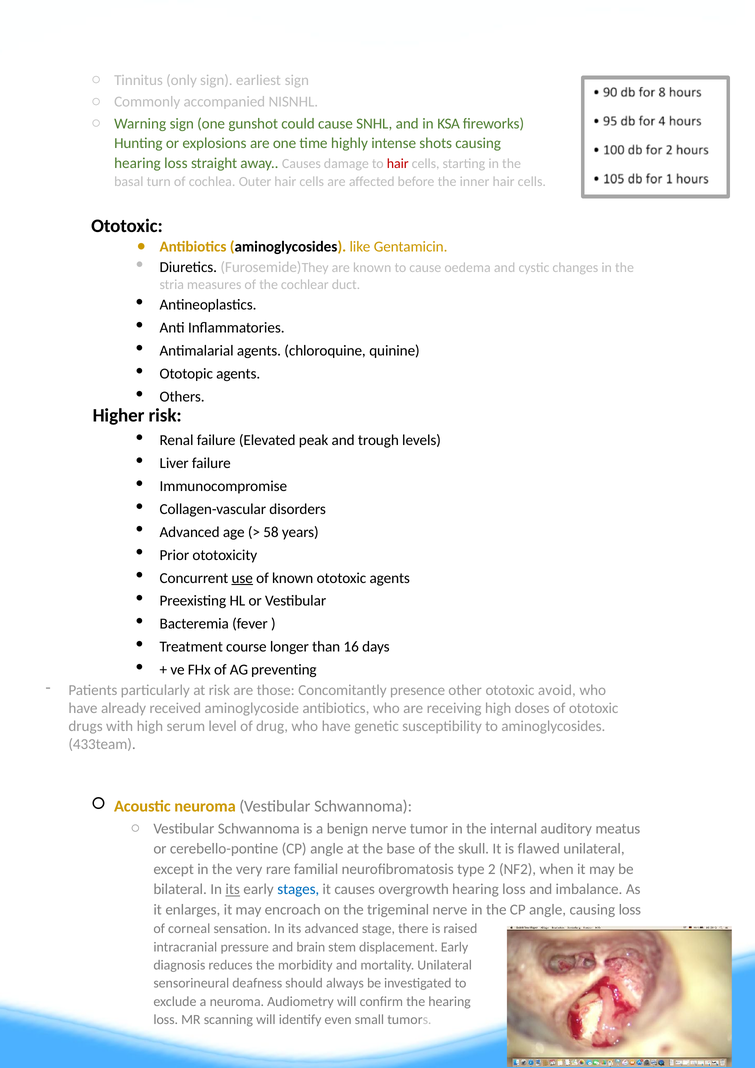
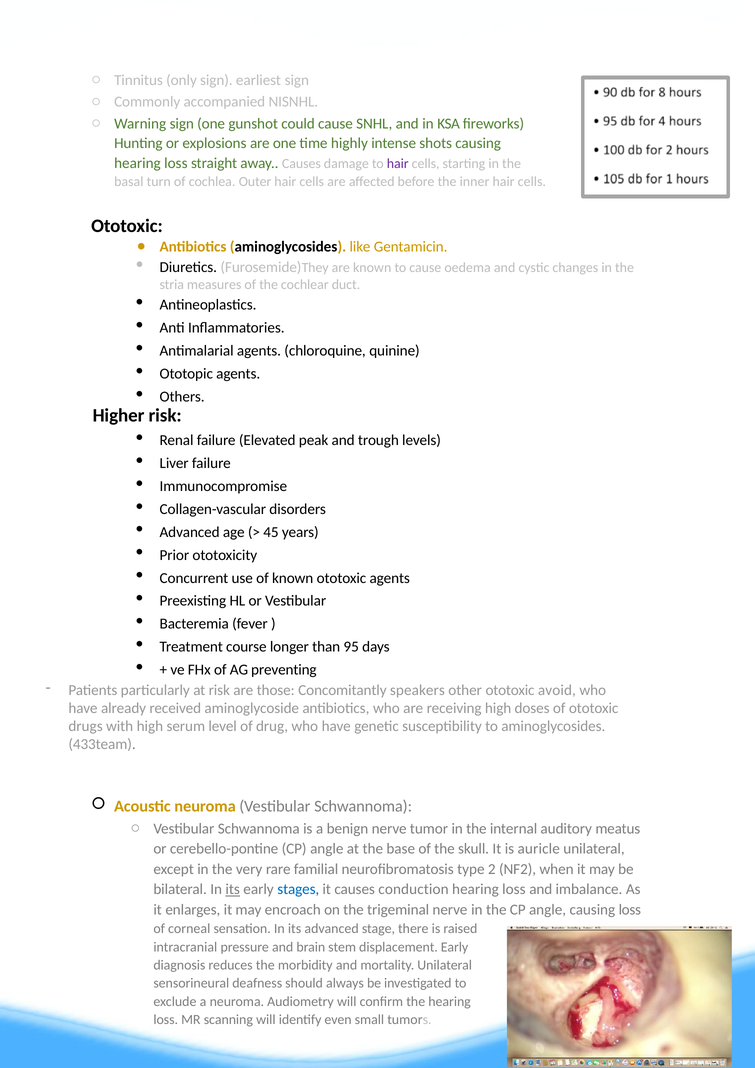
hair colour: red -> purple (398, 163)
58: 58 -> 45 (271, 532)
use underline: present -> none (242, 578)
16: 16 -> 95 (351, 647)
presence: presence -> speakers (417, 690)
flawed: flawed -> auricle (539, 849)
overgrowth: overgrowth -> conduction (414, 889)
